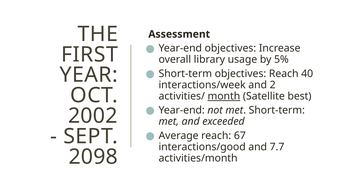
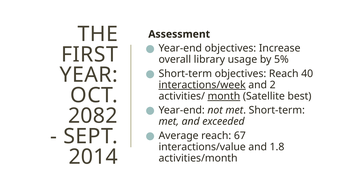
interactions/week underline: none -> present (202, 85)
2002: 2002 -> 2082 (93, 116)
interactions/good: interactions/good -> interactions/value (202, 147)
7.7: 7.7 -> 1.8 (277, 147)
2098: 2098 -> 2014 (93, 157)
